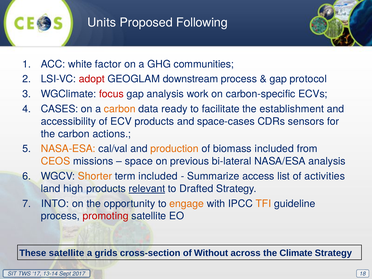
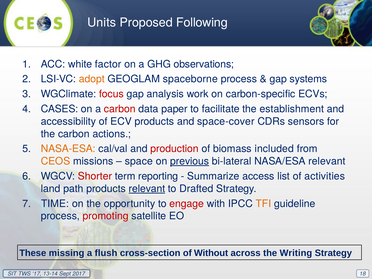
communities: communities -> observations (204, 64)
adopt colour: red -> orange (92, 79)
downstream: downstream -> spaceborne (190, 79)
protocol: protocol -> systems (308, 79)
carbon colour: orange -> red (120, 109)
ready: ready -> paper (175, 109)
space-cases: space-cases -> space-cover (226, 121)
production colour: orange -> red (175, 149)
previous underline: none -> present (190, 161)
NASA/ESA analysis: analysis -> relevant (327, 161)
Shorter colour: orange -> red (95, 176)
term included: included -> reporting (158, 176)
high: high -> path (73, 189)
INTO: INTO -> TIME (55, 204)
engage colour: orange -> red (187, 204)
These satellite: satellite -> missing (67, 253)
grids: grids -> flush (106, 253)
Climate: Climate -> Writing (296, 253)
